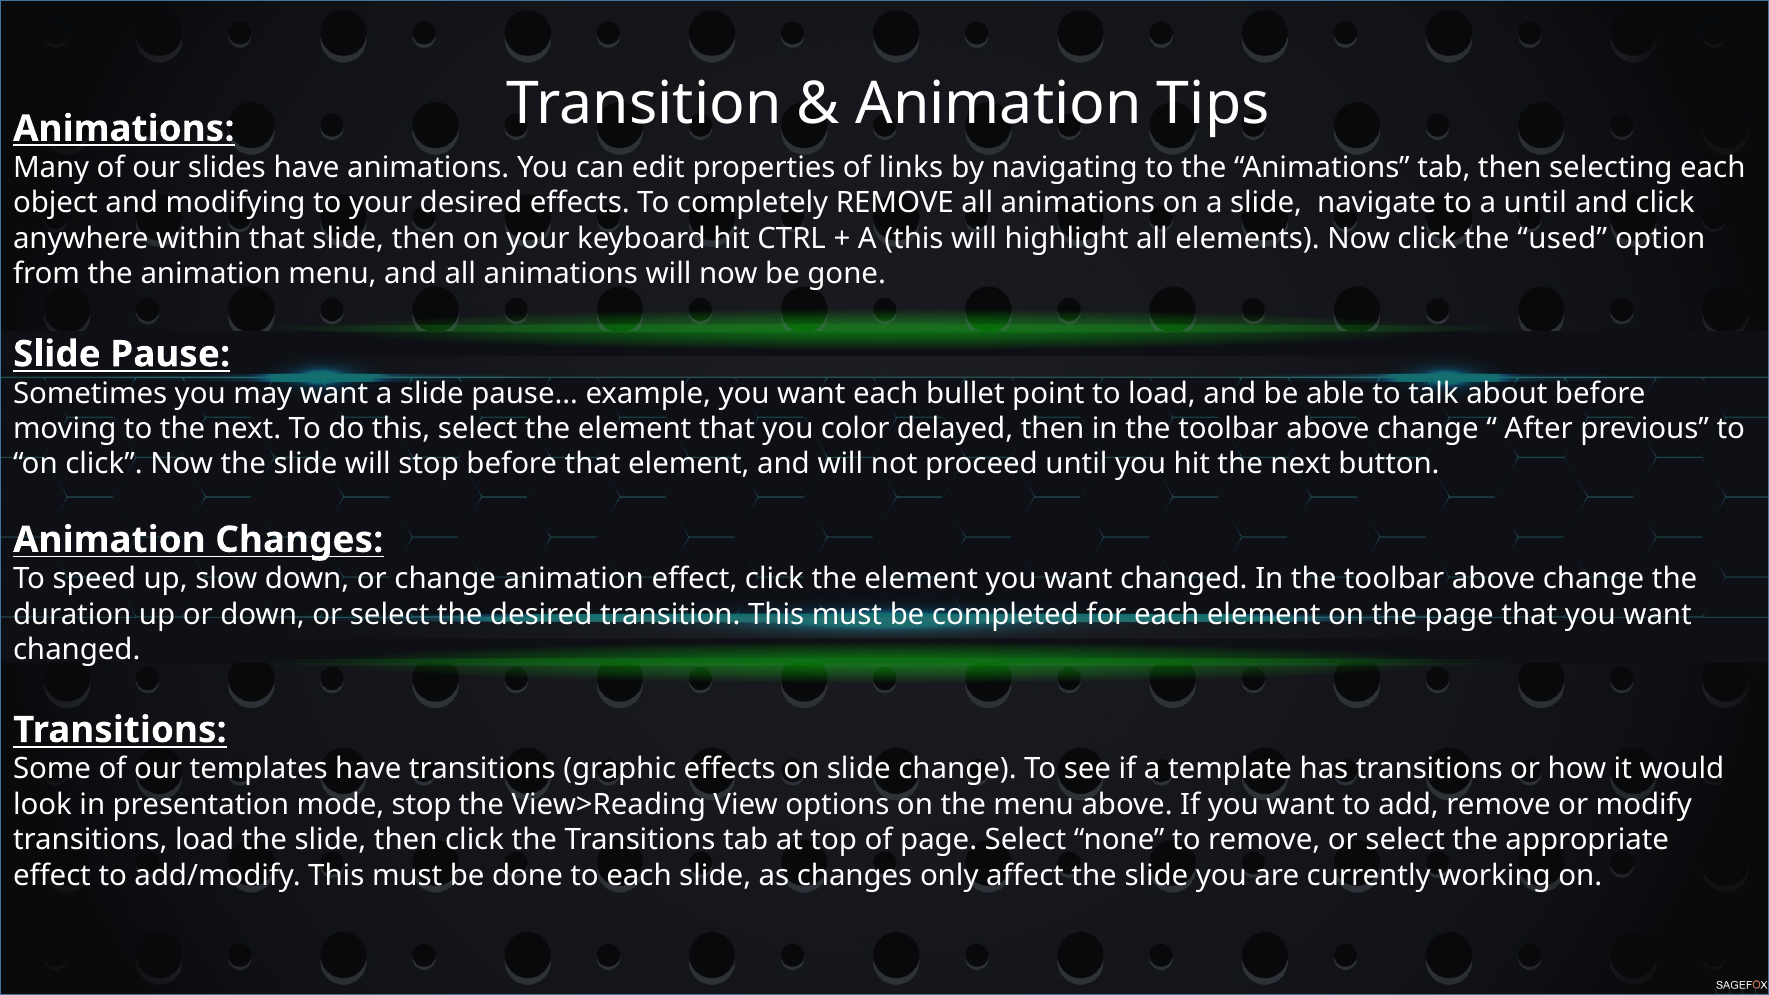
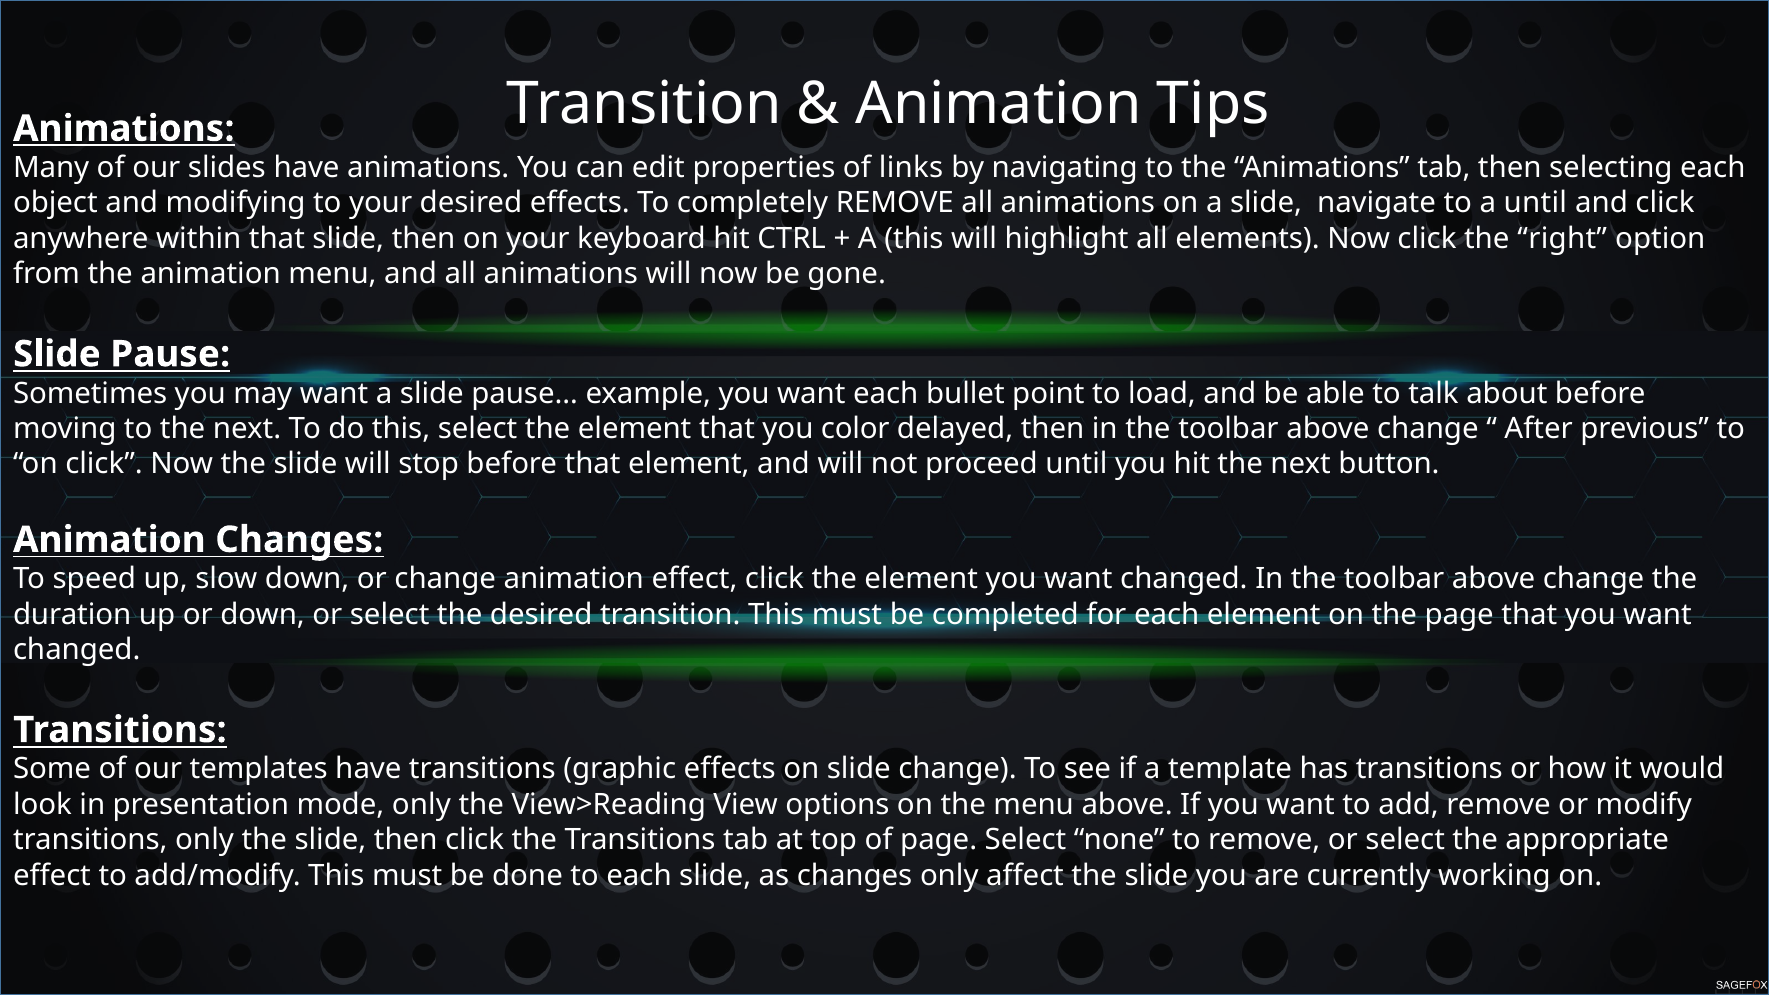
used: used -> right (1562, 239)
mode stop: stop -> only (421, 805)
transitions load: load -> only (205, 840)
